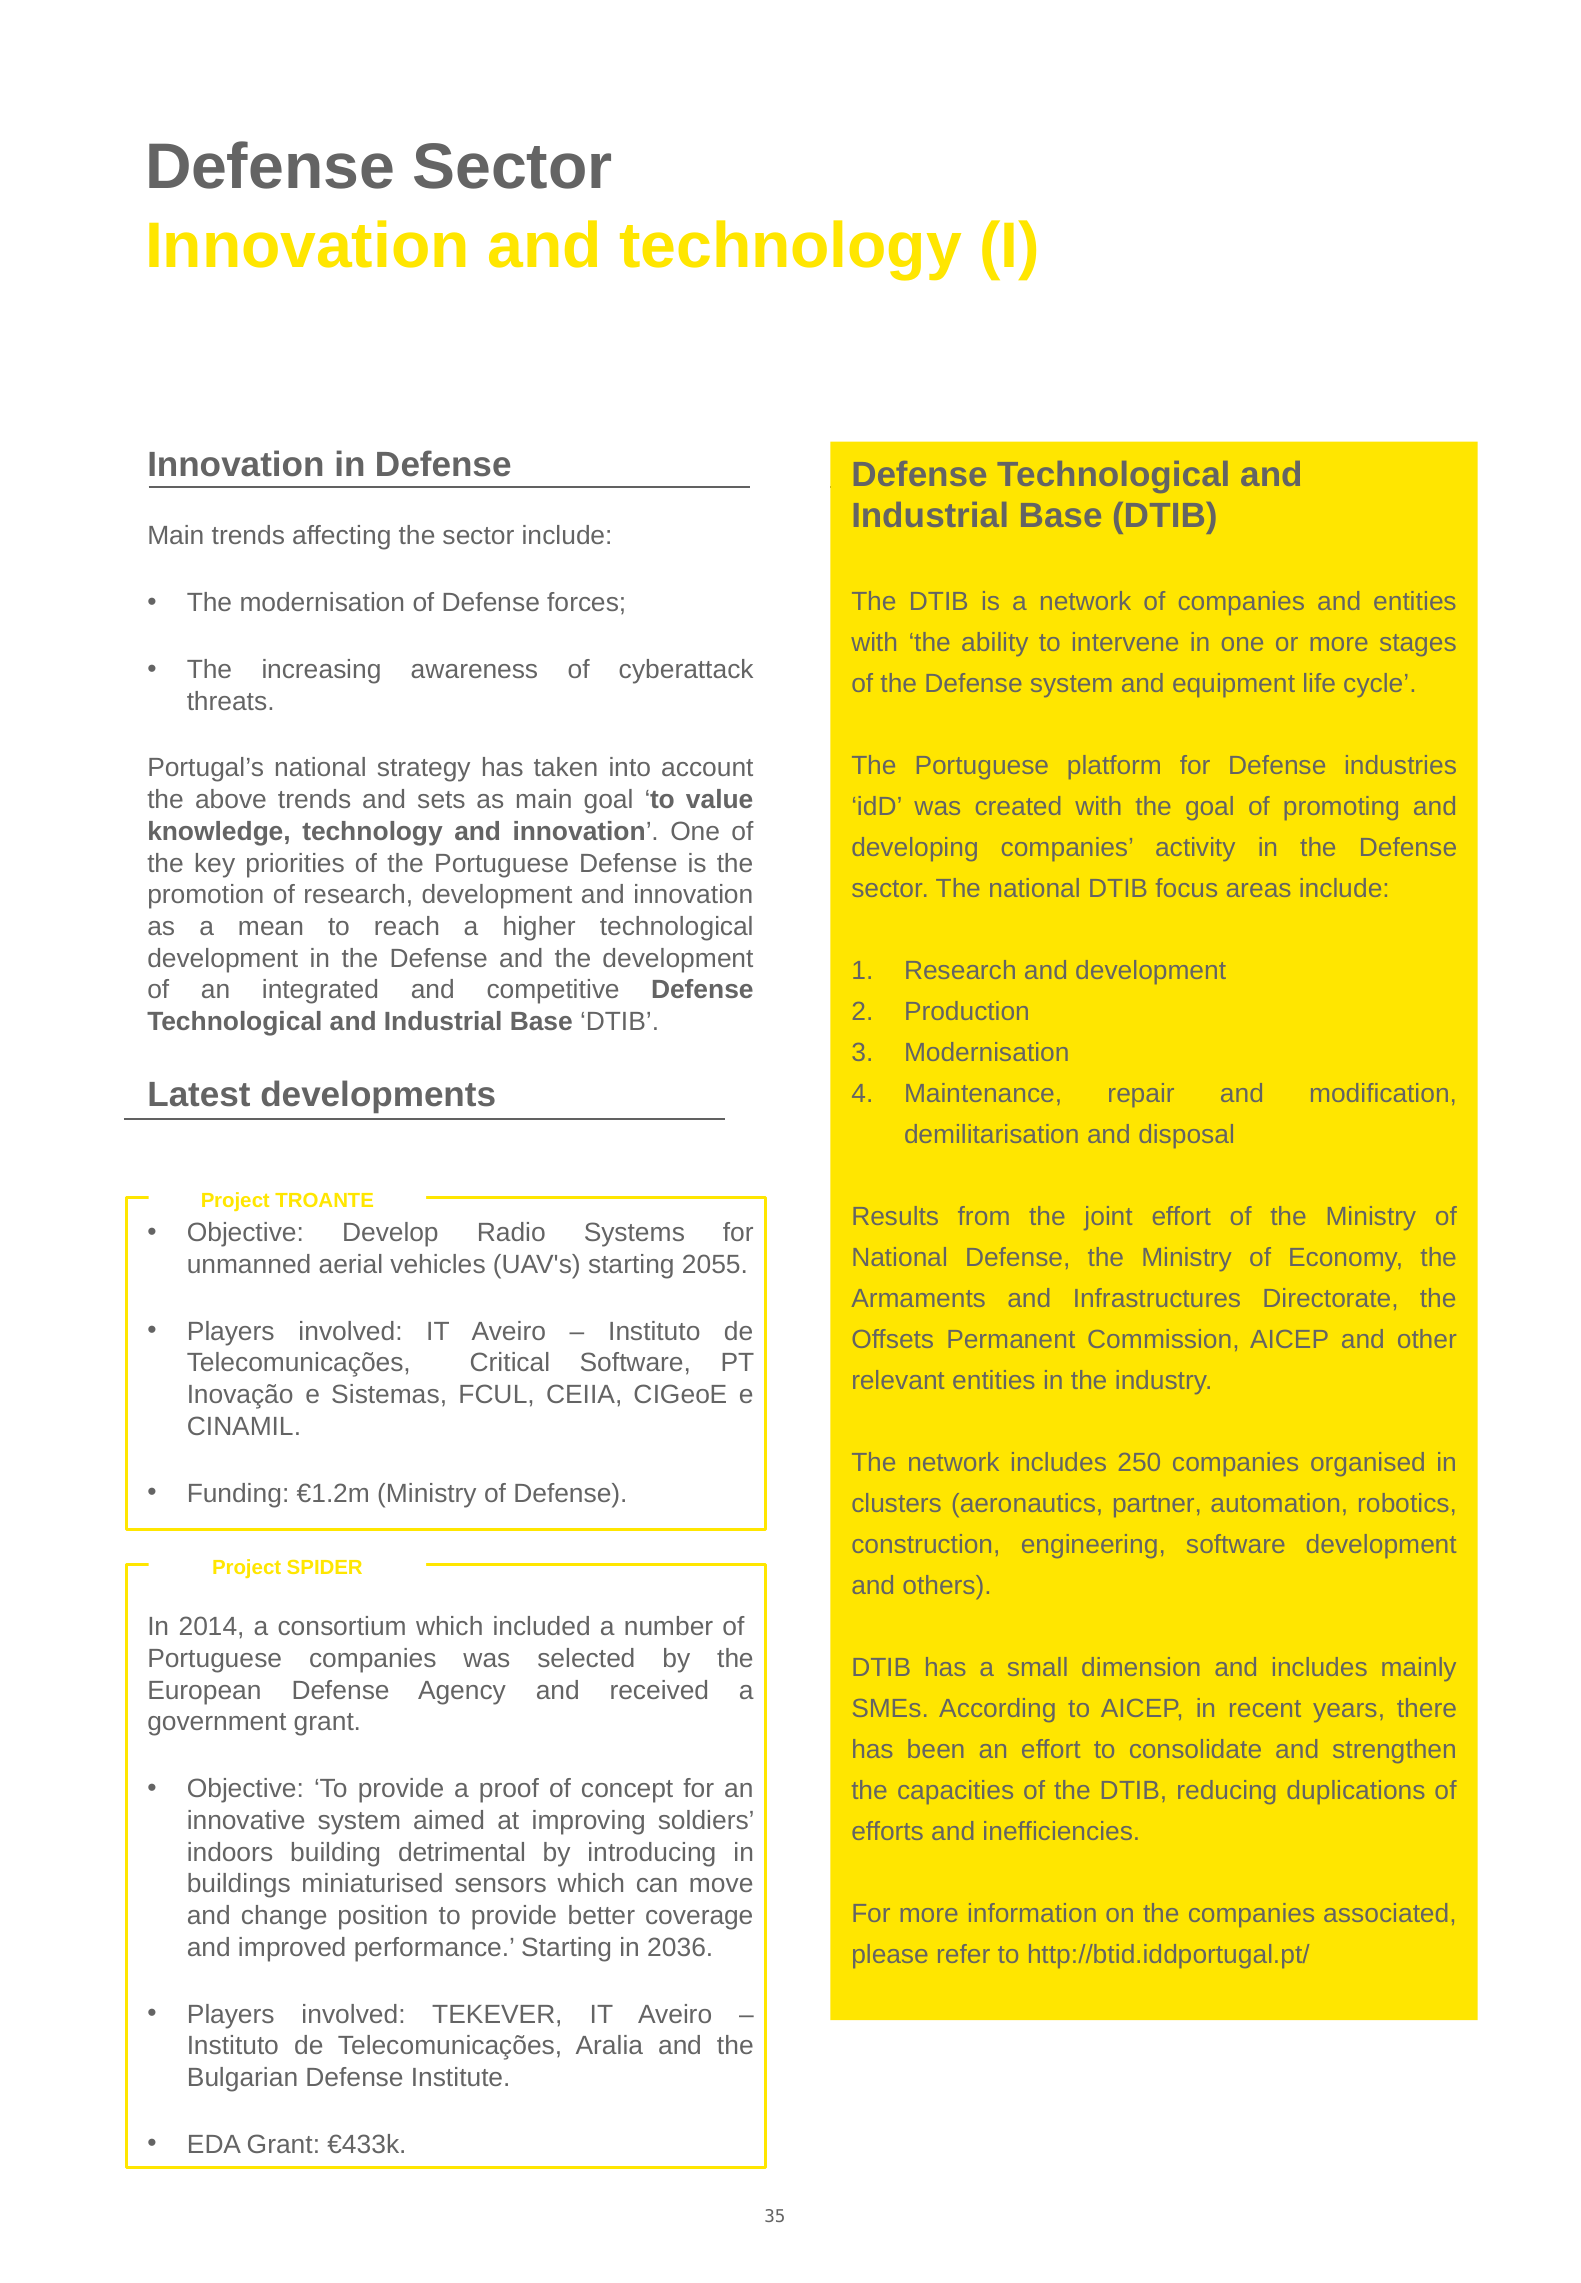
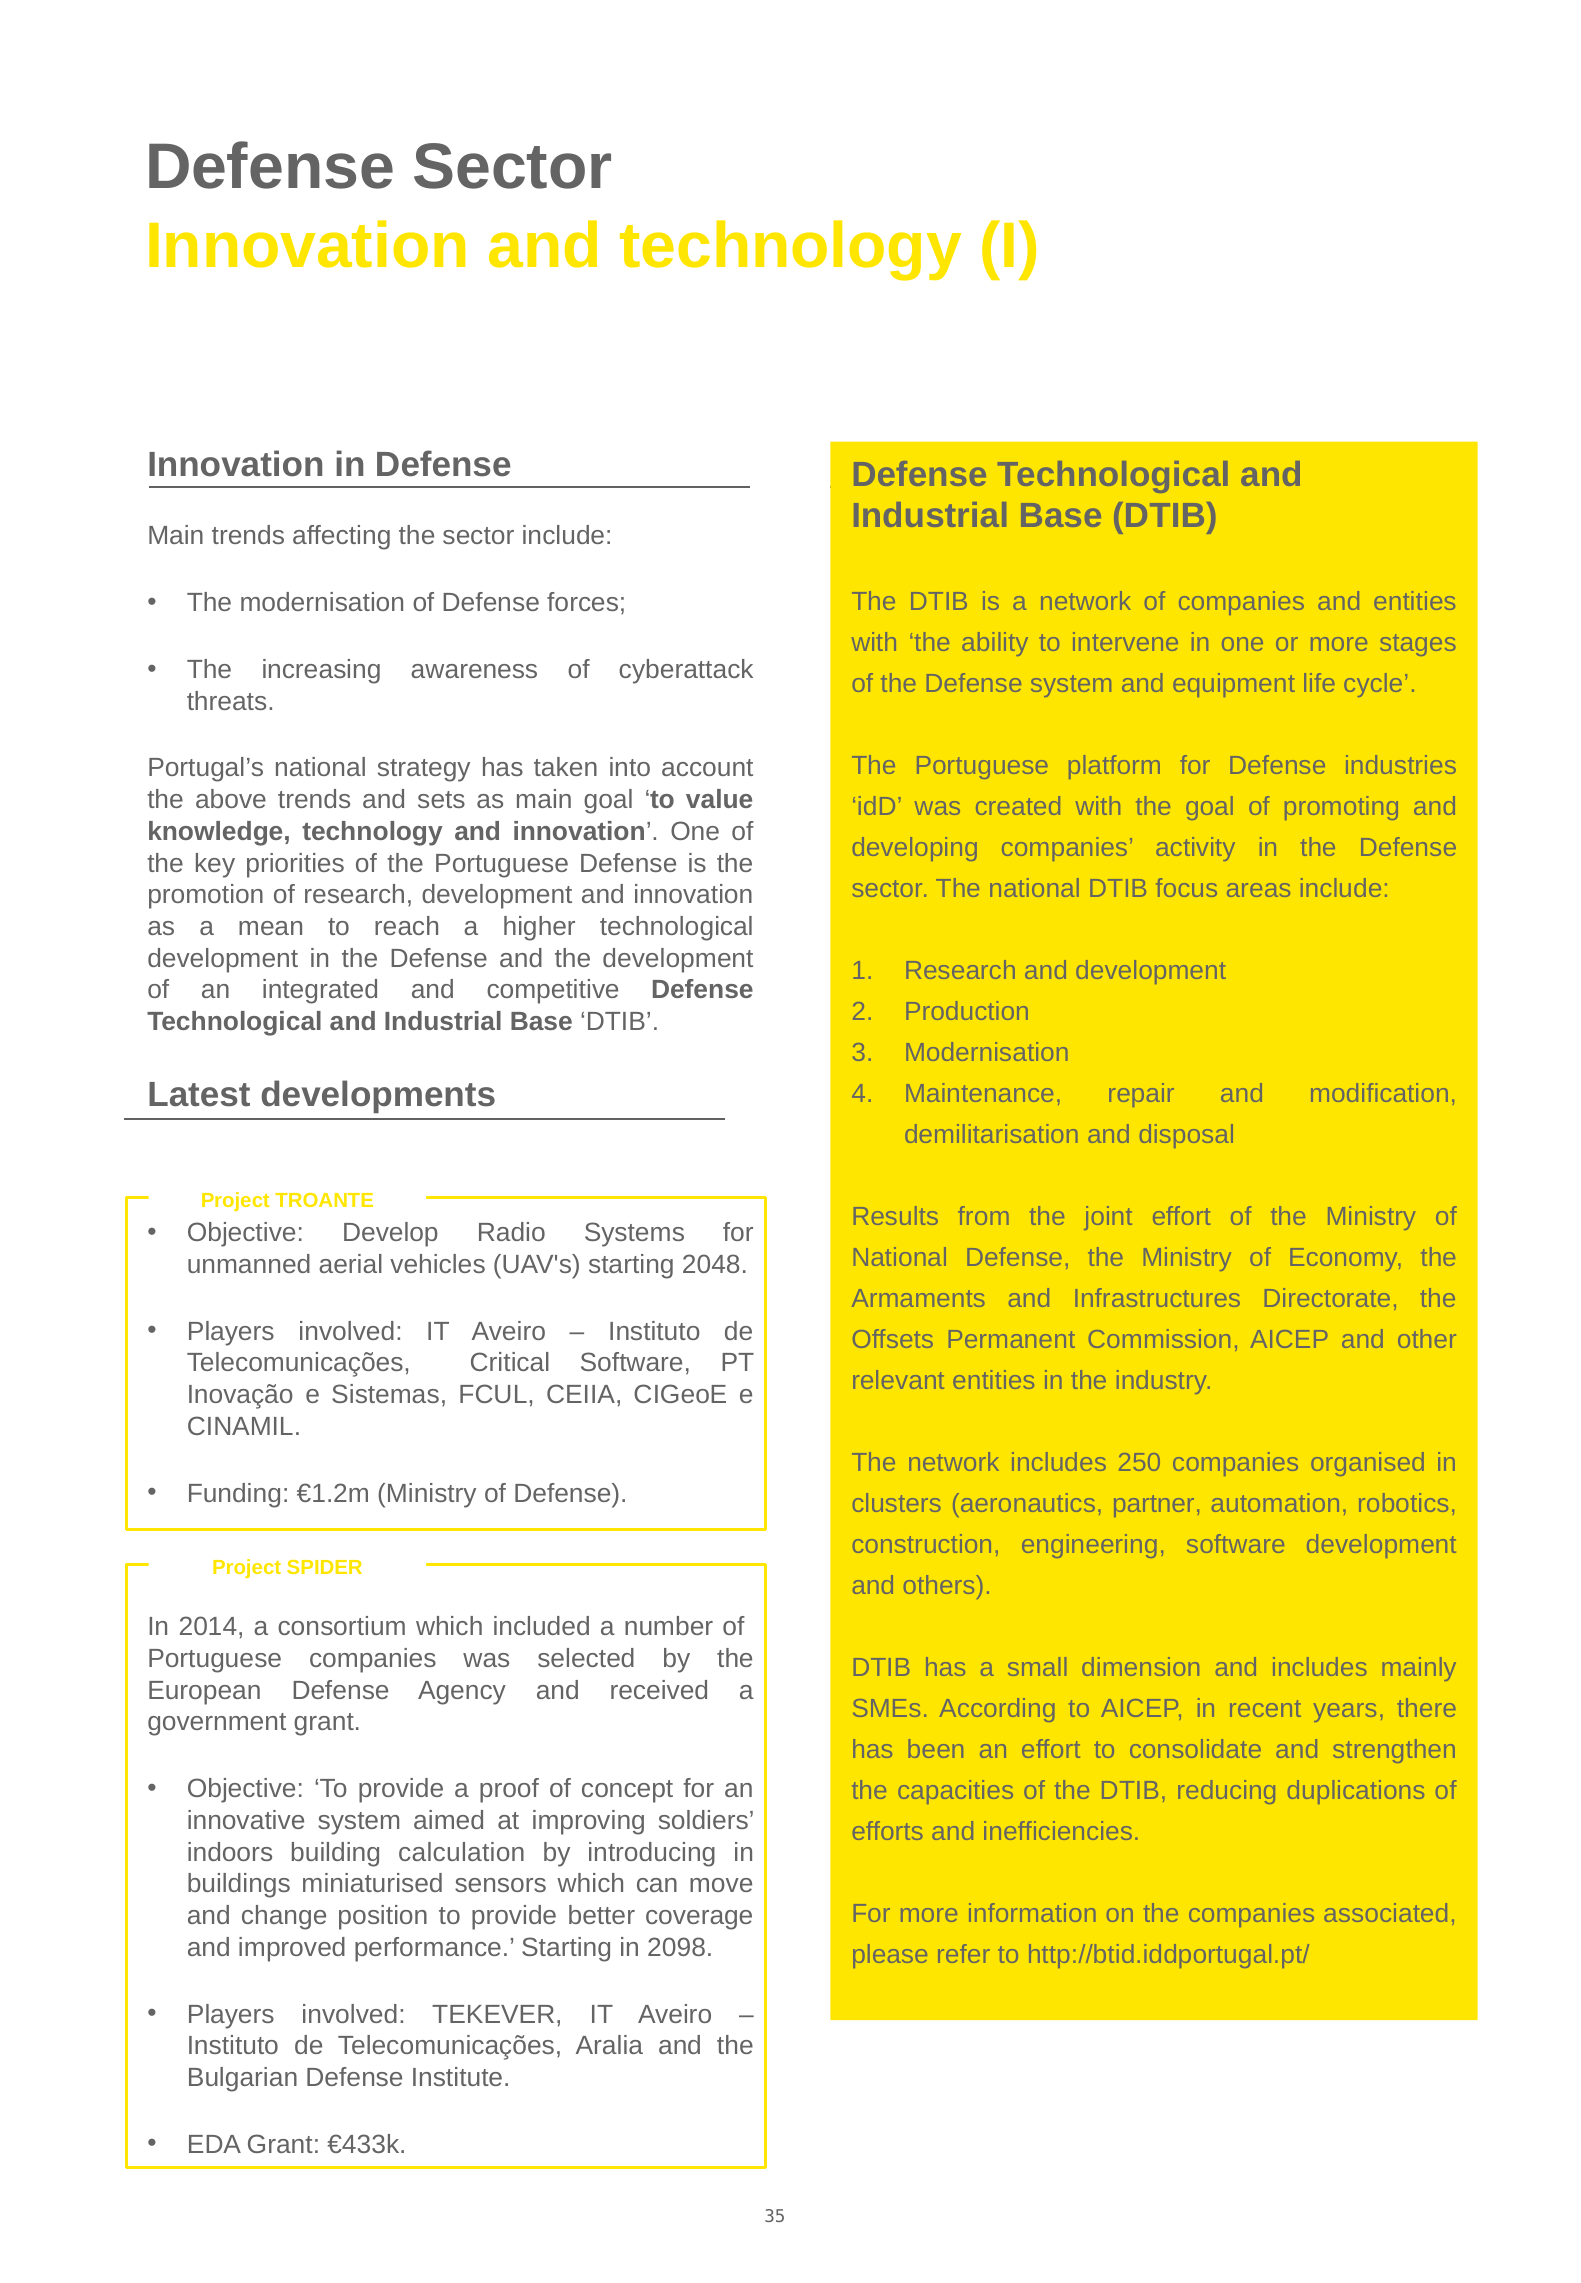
2055: 2055 -> 2048 (715, 1265)
detrimental: detrimental -> calculation (462, 1853)
2036: 2036 -> 2098 (680, 1948)
